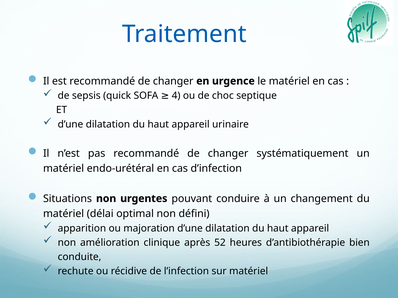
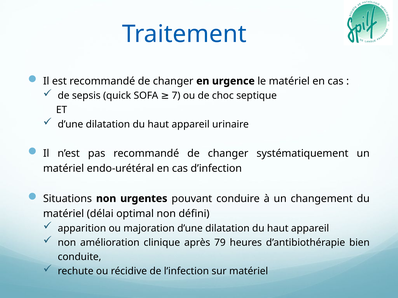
4: 4 -> 7 (176, 96)
52: 52 -> 79 (220, 243)
